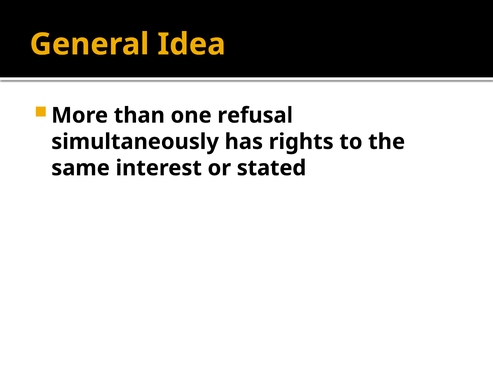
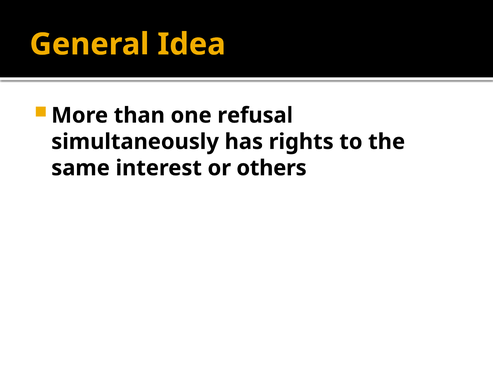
stated: stated -> others (272, 168)
